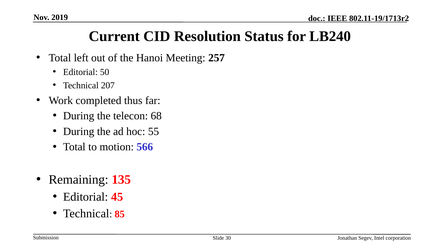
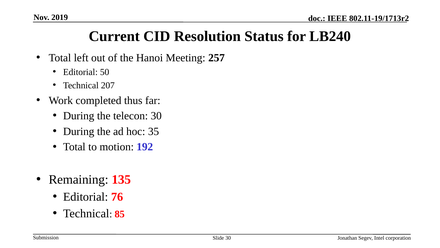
telecon 68: 68 -> 30 (156, 116)
55: 55 -> 35 (154, 131)
566: 566 -> 192 (145, 147)
45: 45 -> 76 (117, 196)
